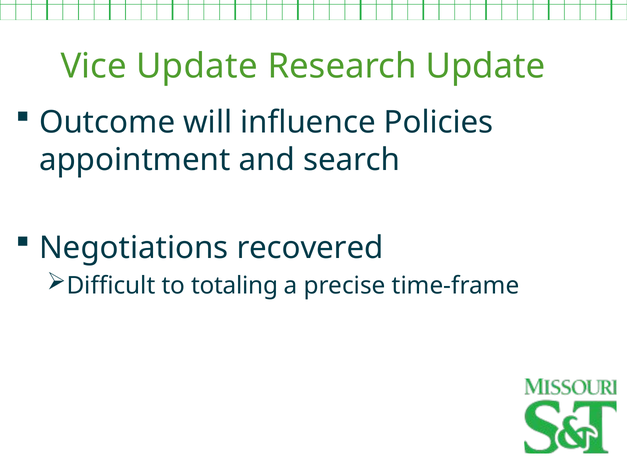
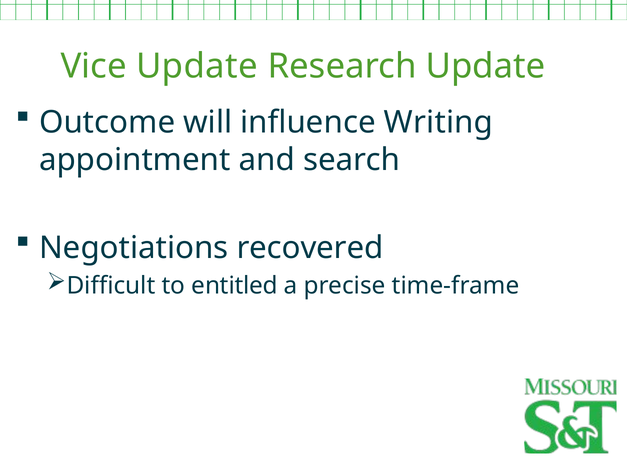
Policies: Policies -> Writing (439, 122)
totaling: totaling -> entitled (235, 286)
